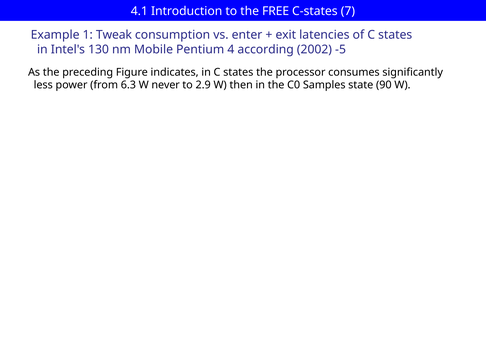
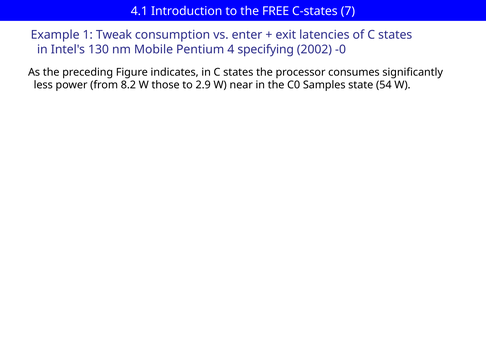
according: according -> specifying (266, 49)
-5: -5 -> -0 (341, 49)
6.3: 6.3 -> 8.2 (128, 85)
never: never -> those (166, 85)
then: then -> near (241, 85)
90: 90 -> 54 (384, 85)
